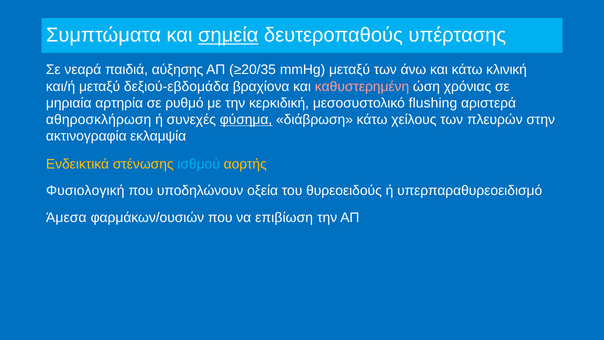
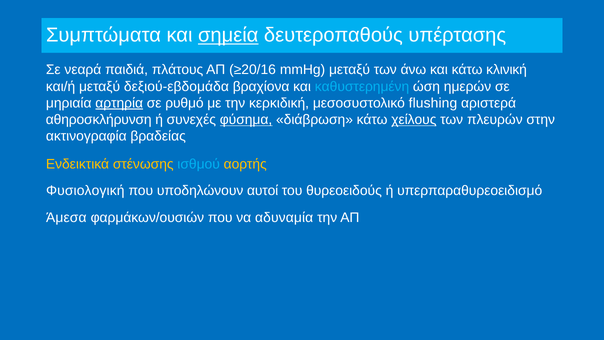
αύξησης: αύξησης -> πλάτους (178, 70)
≥20/35: ≥20/35 -> ≥20/16 (253, 70)
καθυστερημένη colour: pink -> light blue (362, 86)
χρόνιας: χρόνιας -> ημερών (468, 86)
αρτηρία underline: none -> present (119, 103)
αθηροσκλήρωση: αθηροσκλήρωση -> αθηροσκλήρυνση (99, 120)
χείλους underline: none -> present (414, 120)
εκλαμψία: εκλαμψία -> βραδείας (158, 136)
οξεία: οξεία -> αυτοί (263, 191)
επιβίωση: επιβίωση -> αδυναμία (284, 218)
